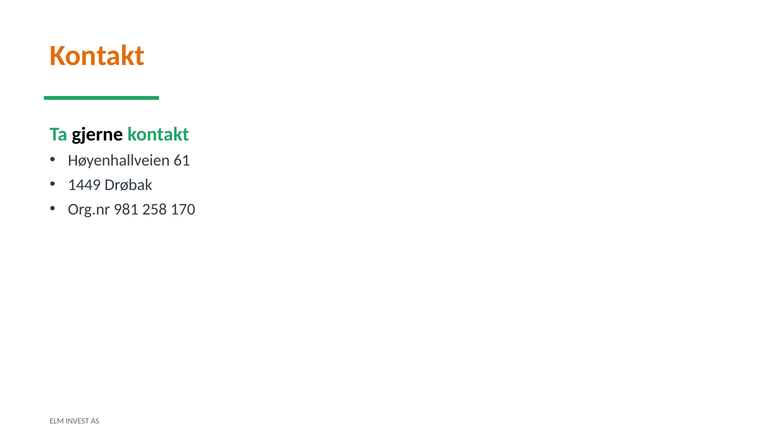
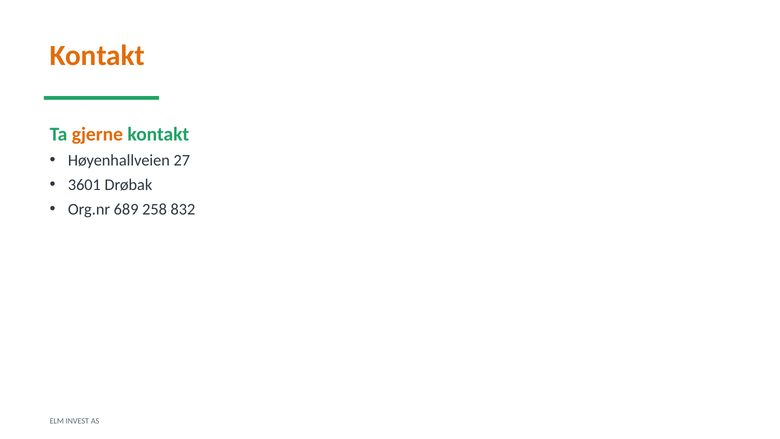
gjerne colour: black -> orange (97, 134)
61: 61 -> 27 (182, 160)
1449: 1449 -> 3601 (84, 185)
981: 981 -> 689 (126, 209)
170: 170 -> 832 (183, 209)
